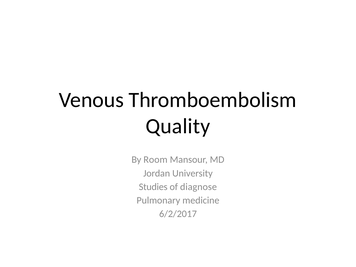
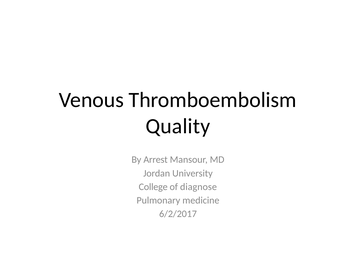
Room: Room -> Arrest (156, 160)
Studies: Studies -> College (153, 187)
